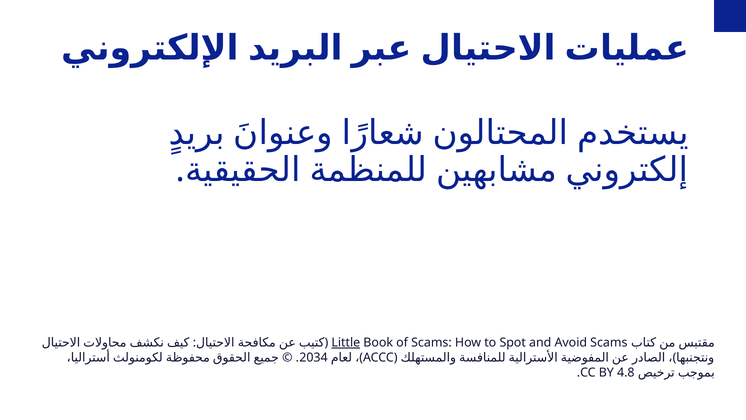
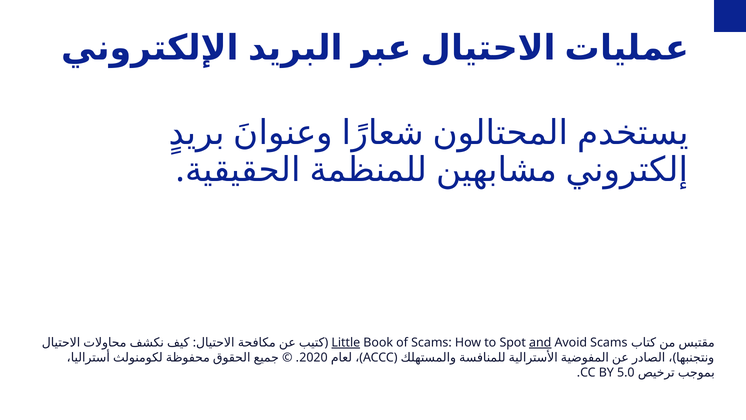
and underline: none -> present (540, 342)
2034: 2034 -> 2020 (313, 357)
4.8: 4.8 -> 5.0 (626, 372)
